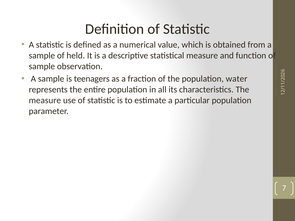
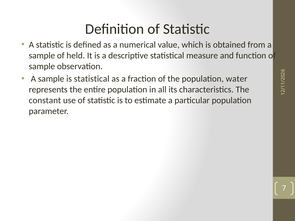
is teenagers: teenagers -> statistical (92, 79)
measure: measure -> constant (45, 101)
